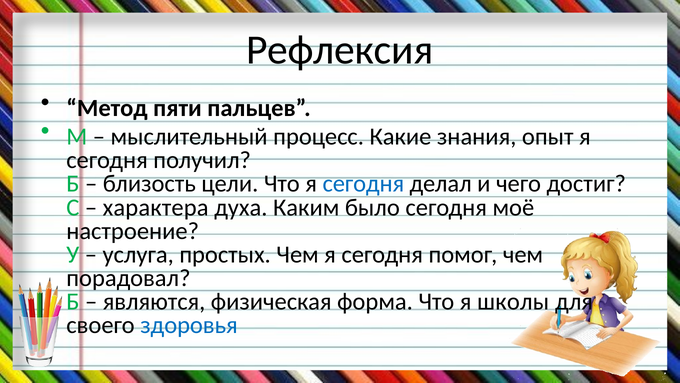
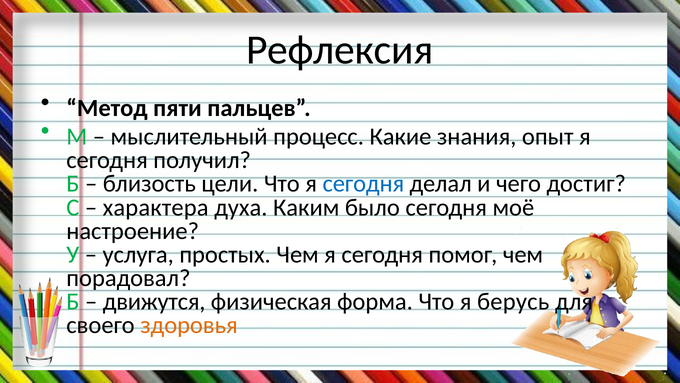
являются: являются -> движутся (154, 301)
школы: школы -> берусь (513, 301)
здоровья colour: blue -> orange (189, 325)
